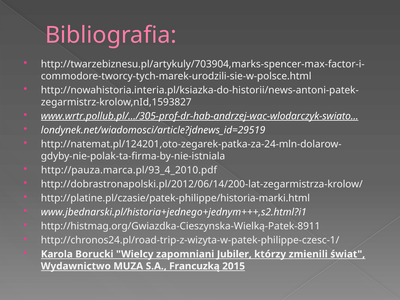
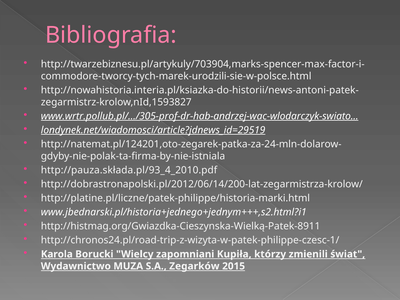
londynek.net/wiadomosci/article?jdnews_id=29519 underline: none -> present (153, 130)
http://pauza.marca.pl/93_4_2010.pdf: http://pauza.marca.pl/93_4_2010.pdf -> http://pauza.składa.pl/93_4_2010.pdf (129, 170)
http://platine.pl/czasie/patek-philippe/historia-marki.html: http://platine.pl/czasie/patek-philippe/historia-marki.html -> http://platine.pl/liczne/patek-philippe/historia-marki.html (175, 198)
Jubiler: Jubiler -> Kupiła (234, 254)
Francuzką: Francuzką -> Zegarków (194, 266)
